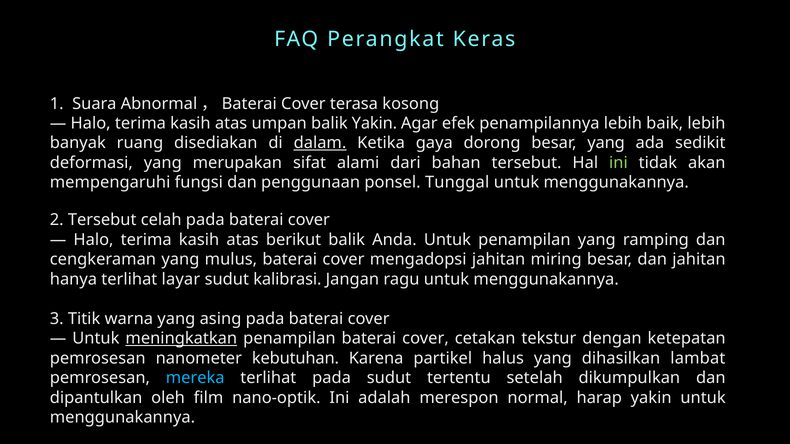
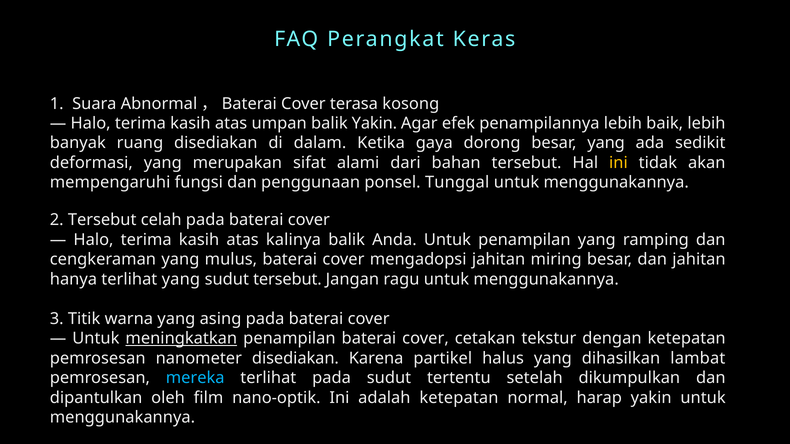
dalam underline: present -> none (320, 143)
ini colour: light green -> yellow (618, 163)
berikut: berikut -> kalinya (293, 240)
terlihat layar: layar -> yang (181, 279)
sudut kalibrasi: kalibrasi -> tersebut (287, 279)
nanometer kebutuhan: kebutuhan -> disediakan (295, 359)
adalah merespon: merespon -> ketepatan (459, 398)
